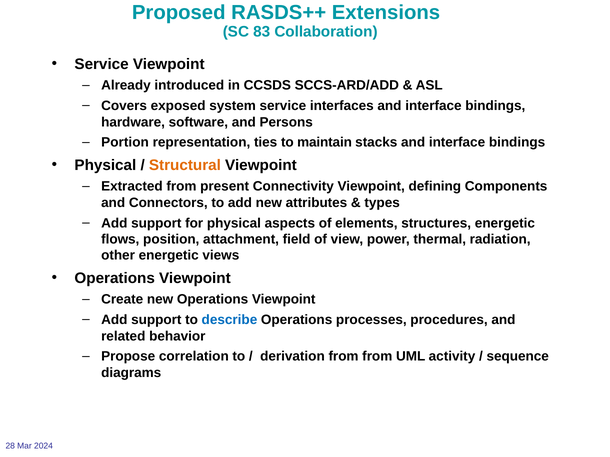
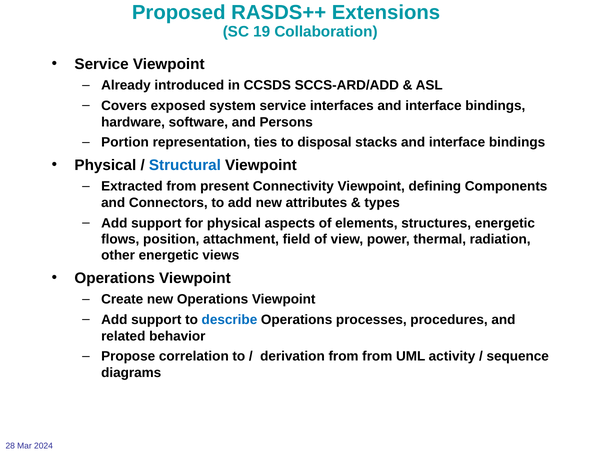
83: 83 -> 19 (262, 32)
maintain: maintain -> disposal (325, 143)
Structural colour: orange -> blue (185, 165)
